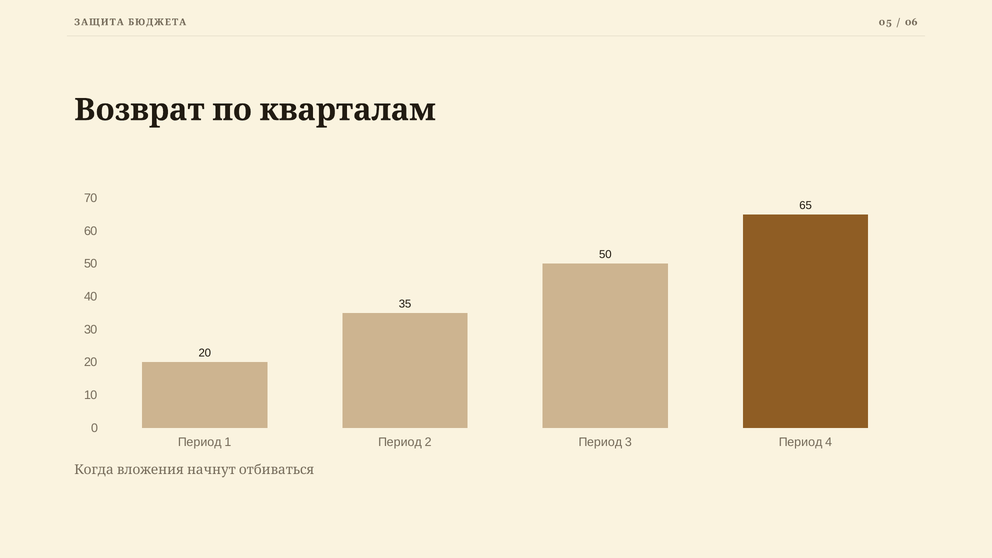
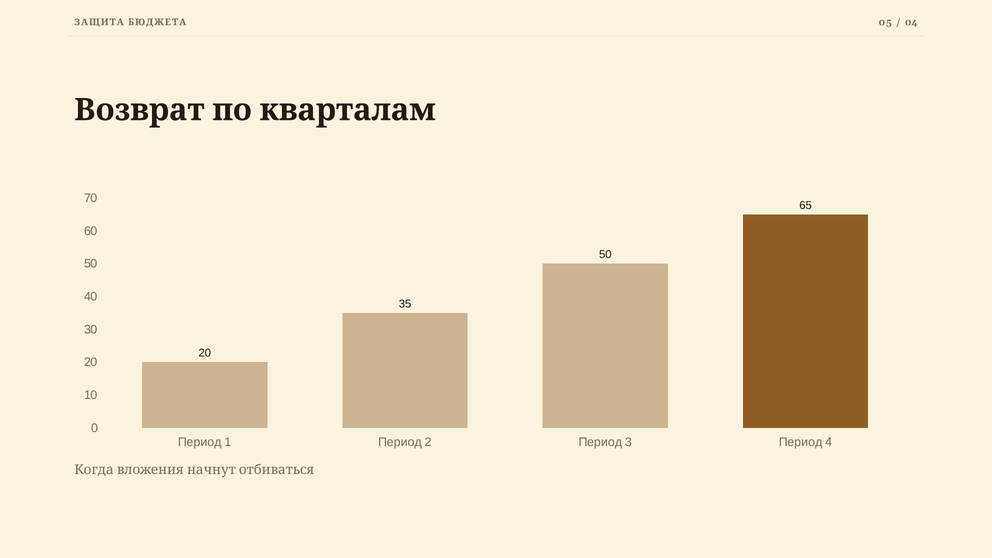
06: 06 -> 04 (911, 22)
